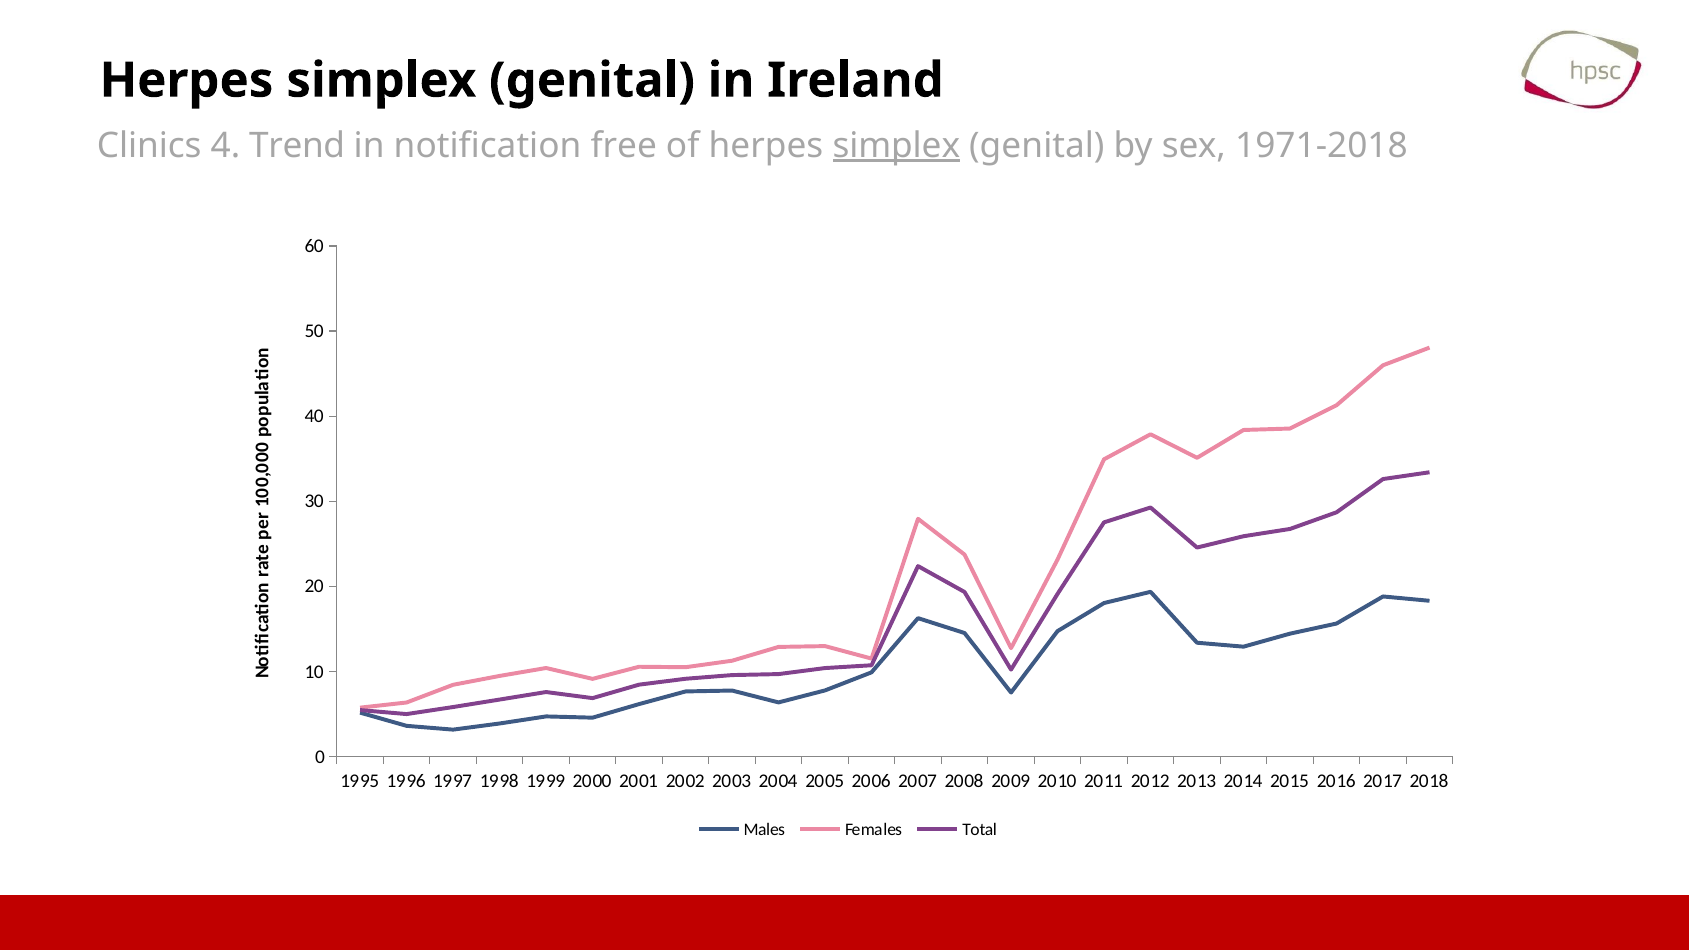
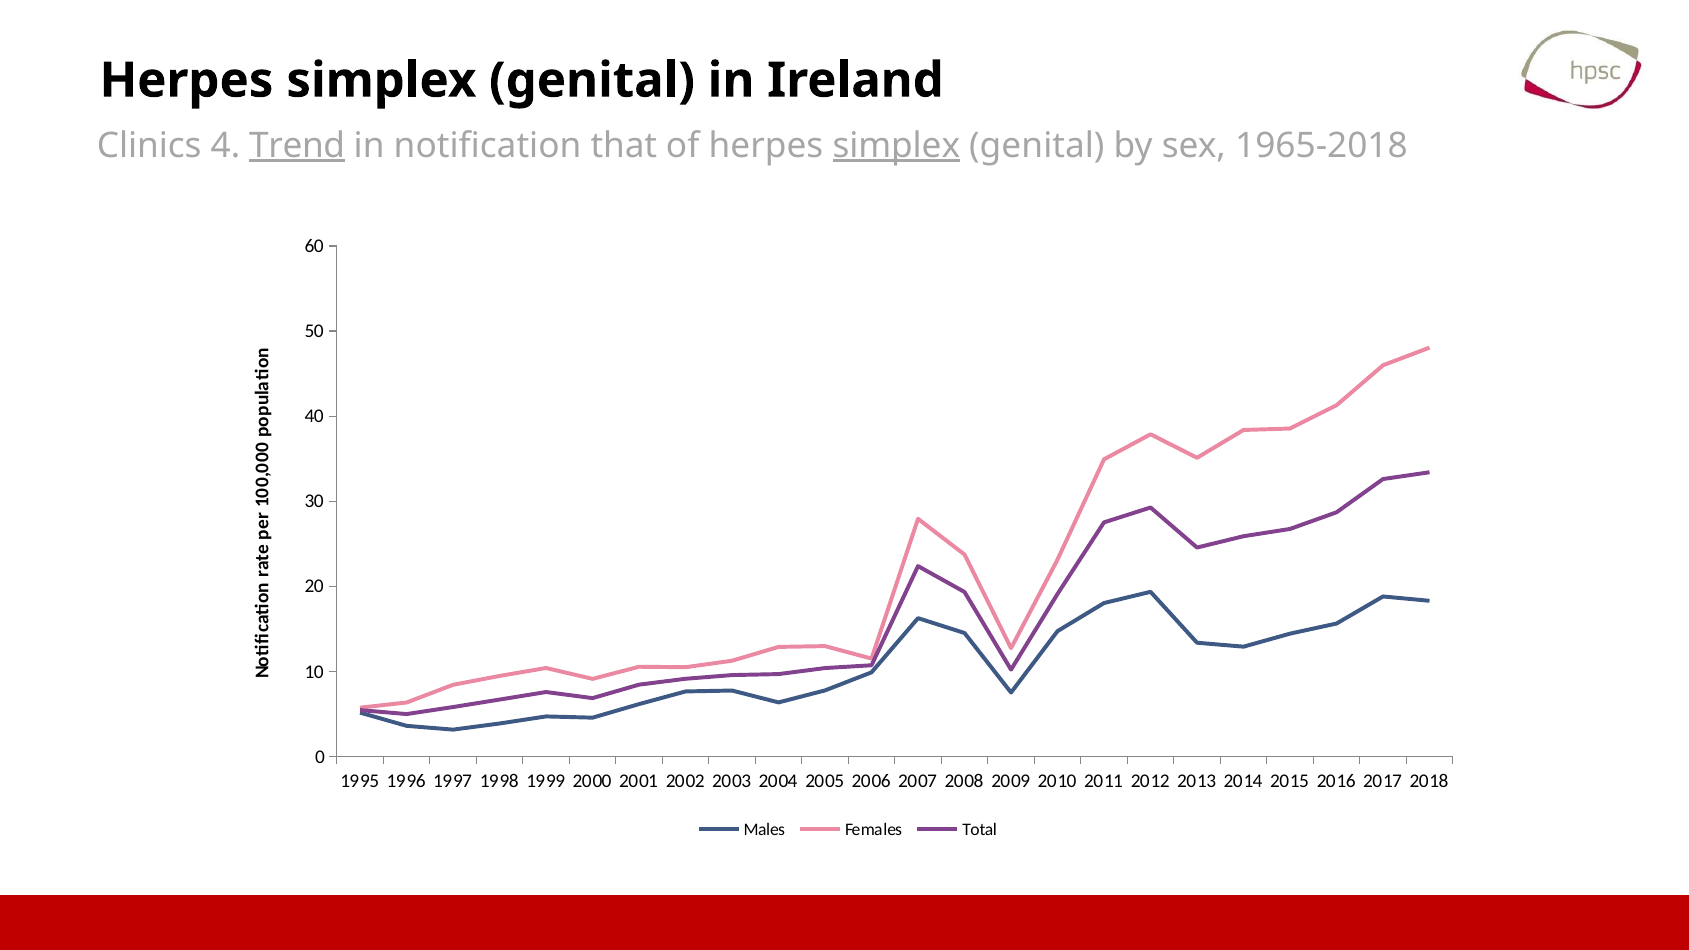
Trend underline: none -> present (297, 145)
free: free -> that (624, 145)
1971-2018: 1971-2018 -> 1965-2018 (1321, 145)
